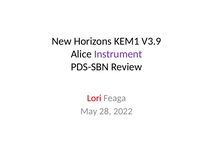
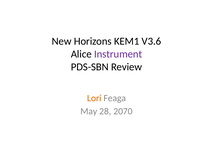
V3.9: V3.9 -> V3.6 (151, 41)
Lori colour: red -> orange (94, 98)
2022: 2022 -> 2070 (123, 111)
